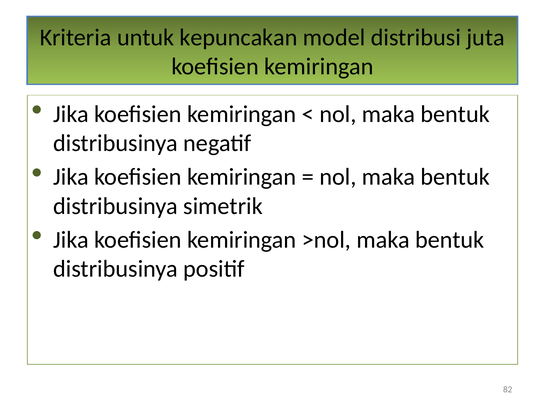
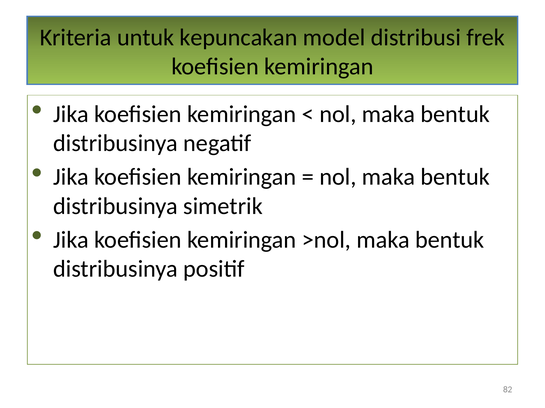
juta: juta -> frek (486, 38)
